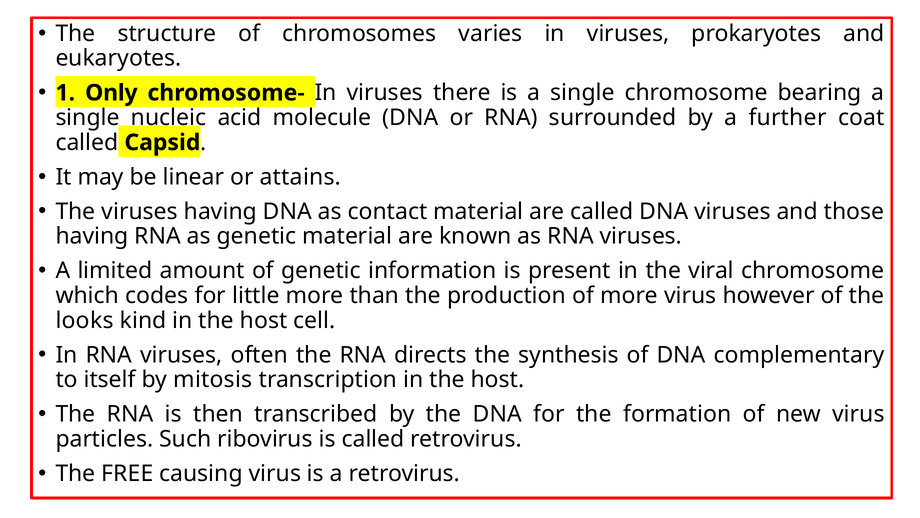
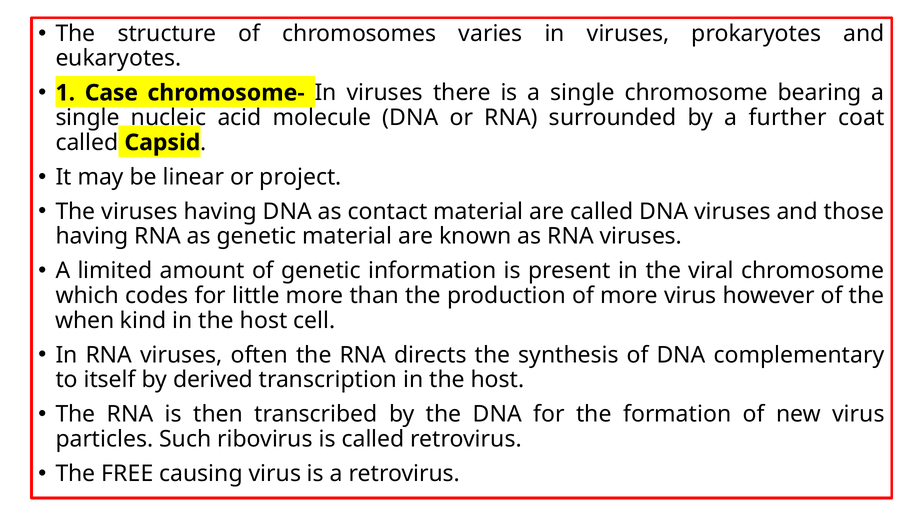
Only: Only -> Case (111, 93)
attains: attains -> project (301, 177)
looks: looks -> when (85, 320)
mitosis: mitosis -> derived (213, 379)
